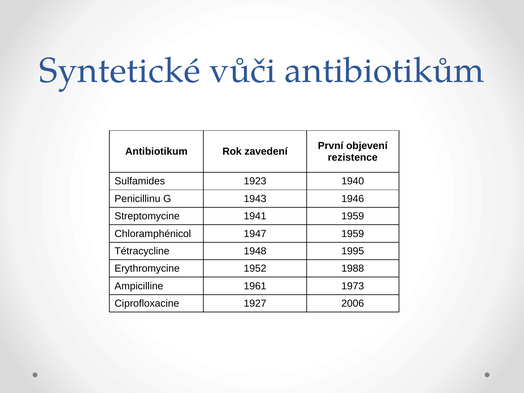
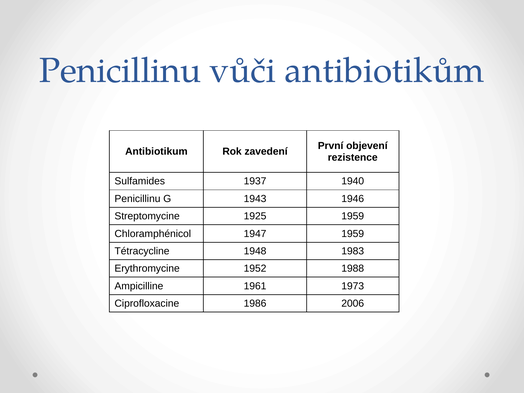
Syntetické: Syntetické -> Penicillinu (120, 71)
1923: 1923 -> 1937 (255, 181)
1941: 1941 -> 1925 (255, 216)
1995: 1995 -> 1983 (353, 251)
1927: 1927 -> 1986 (255, 303)
